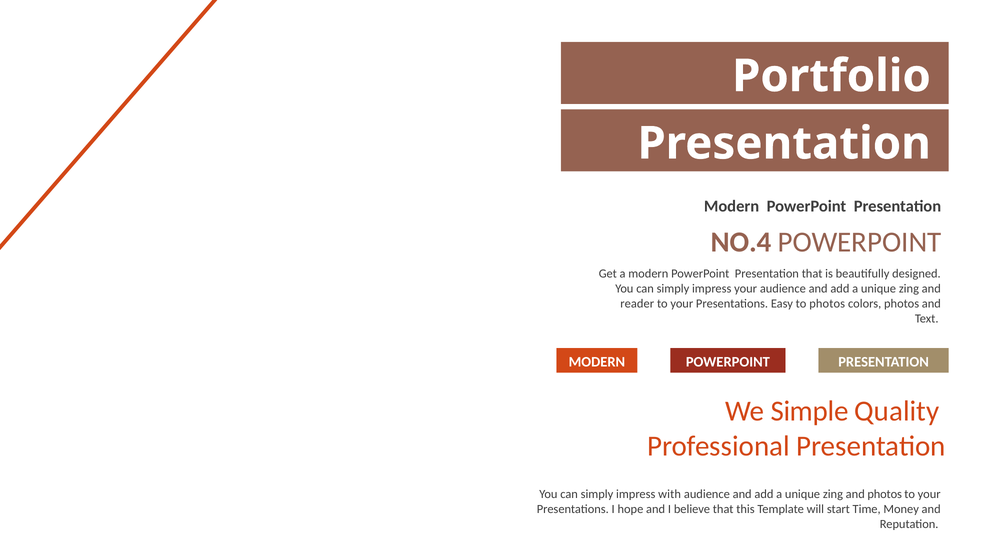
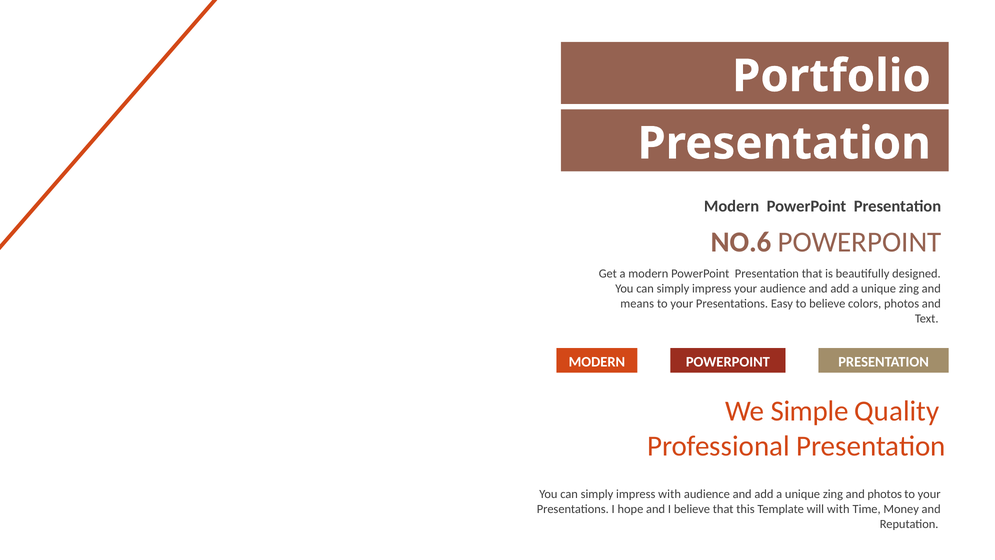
NO.4: NO.4 -> NO.6 (741, 242)
reader: reader -> means (637, 304)
to photos: photos -> believe (827, 304)
will start: start -> with (838, 509)
